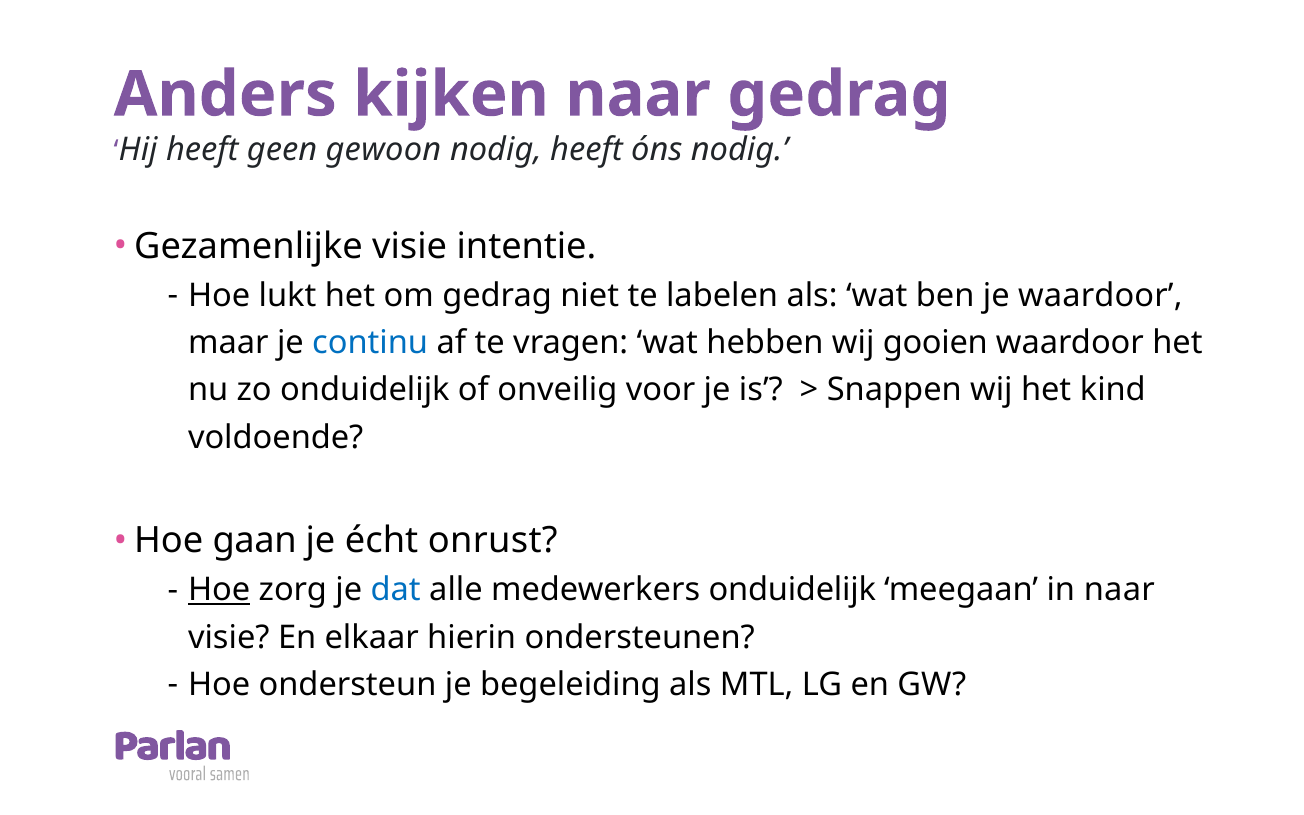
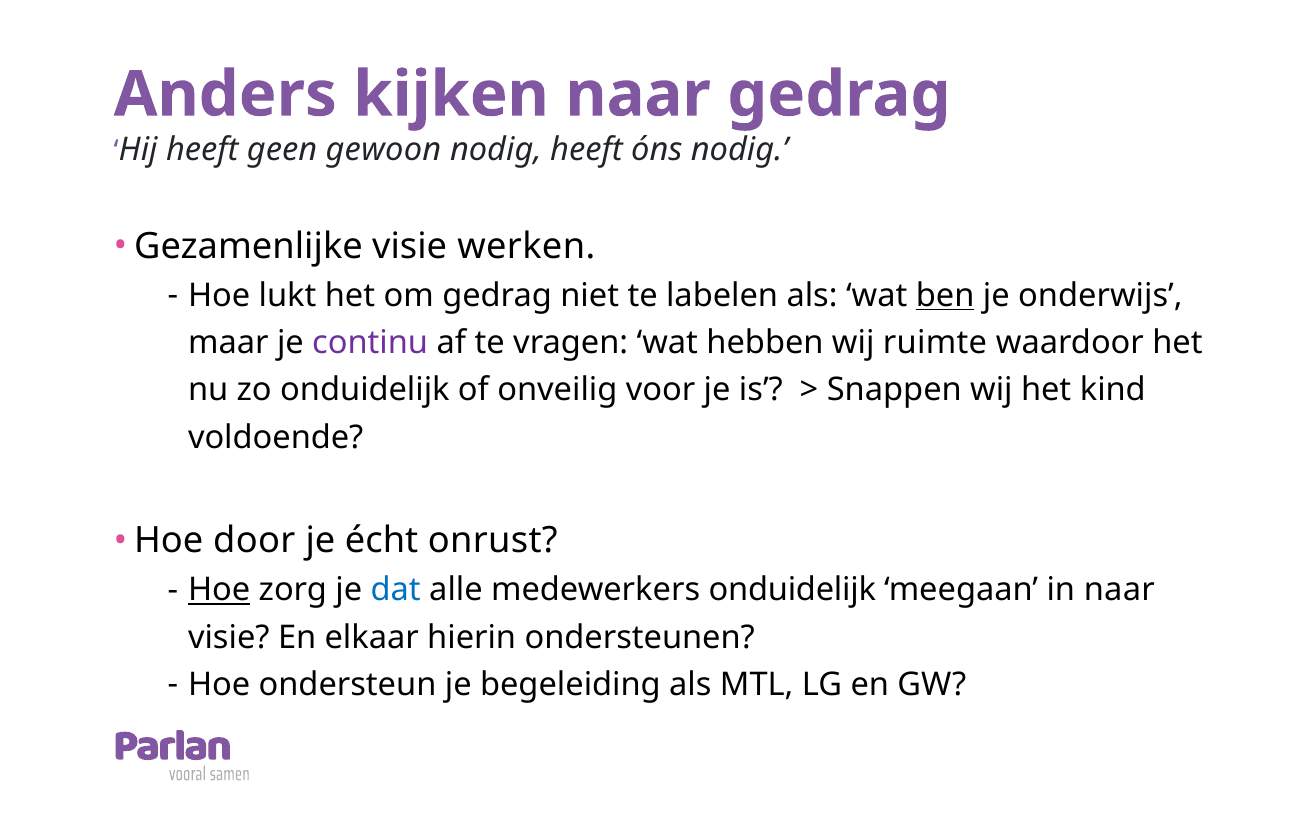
intentie: intentie -> werken (526, 246)
ben underline: none -> present (945, 295)
je waardoor: waardoor -> onderwijs (1100, 295)
continu colour: blue -> purple (370, 343)
gooien: gooien -> ruimte (935, 343)
gaan: gaan -> door (254, 541)
